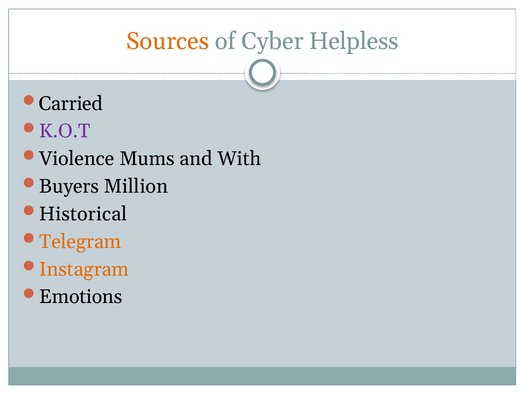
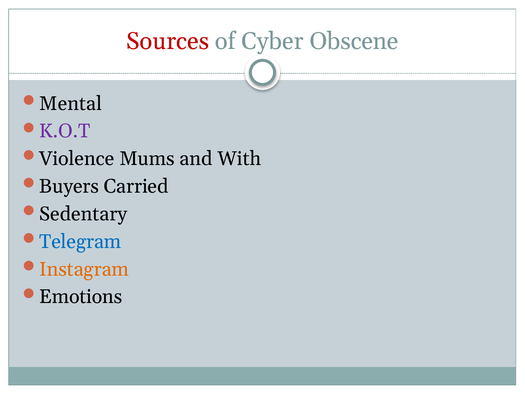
Sources colour: orange -> red (168, 41)
Helpless: Helpless -> Obscene (354, 41)
Carried: Carried -> Mental (71, 103)
Million: Million -> Carried (136, 186)
Historical: Historical -> Sedentary (83, 214)
Telegram colour: orange -> blue (80, 241)
